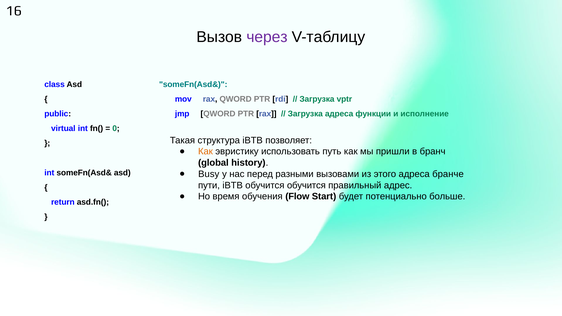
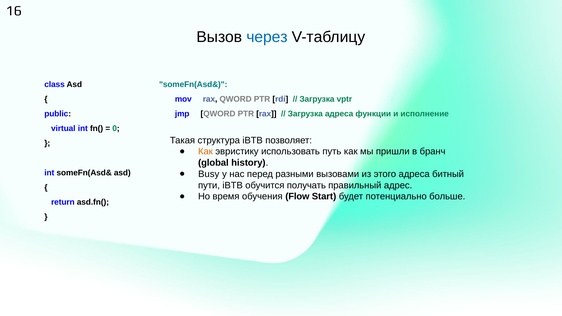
через colour: purple -> blue (267, 37)
бранче: бранче -> битный (448, 174)
обучится обучится: обучится -> получать (306, 185)
